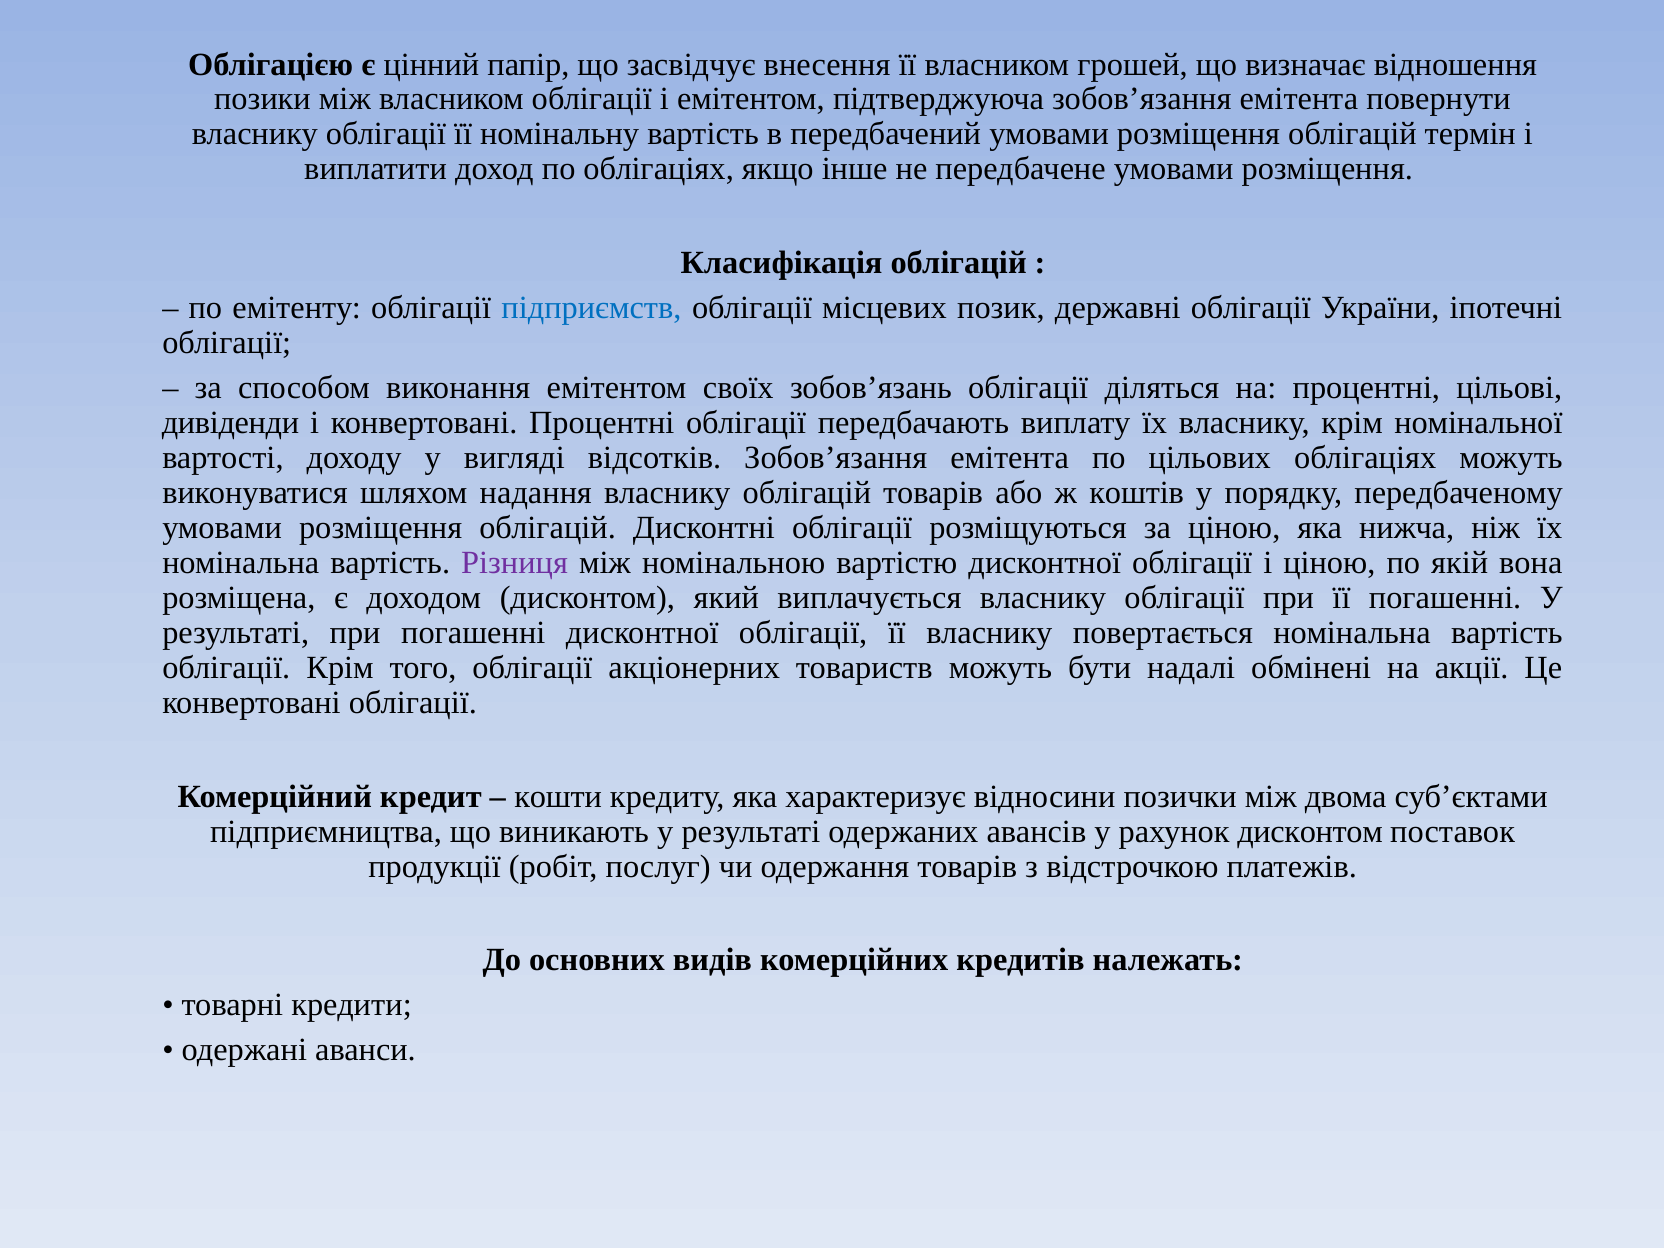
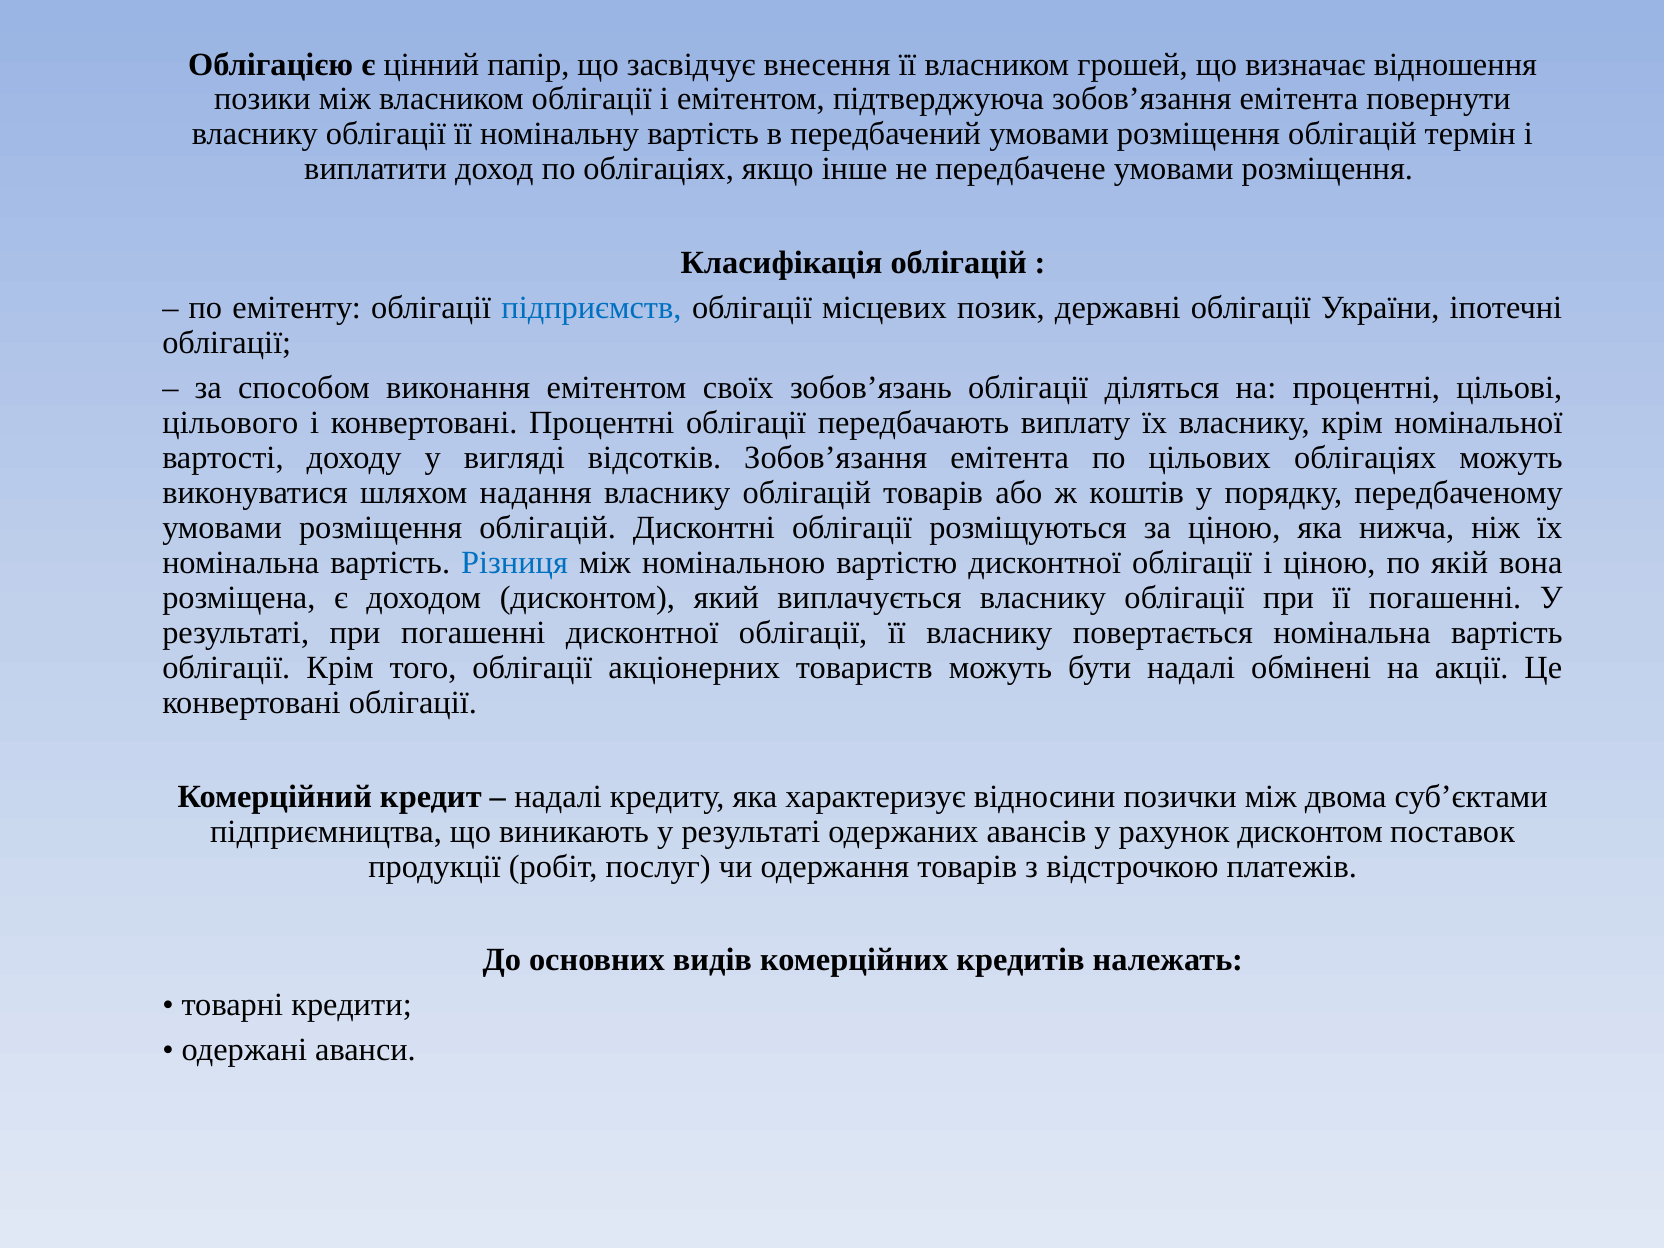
дивіденди: дивіденди -> цільового (230, 423)
Різниця colour: purple -> blue (515, 563)
кошти: кошти -> надалі (558, 796)
